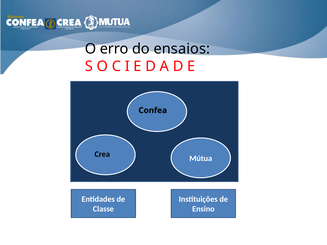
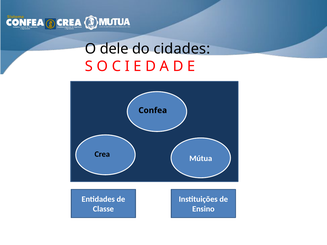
erro: erro -> dele (114, 49)
ensaios: ensaios -> cidades (182, 49)
